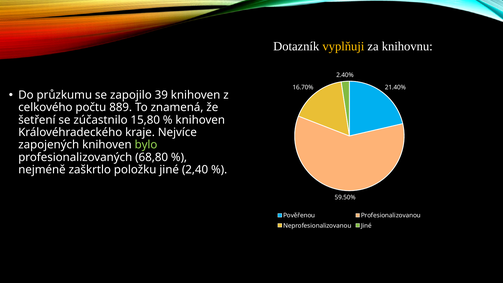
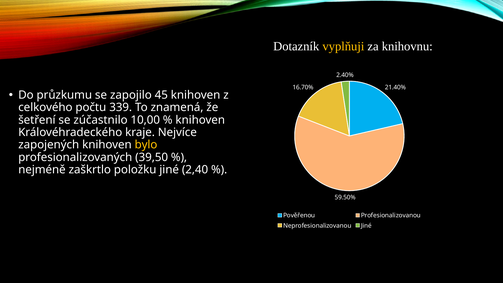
39: 39 -> 45 (161, 95)
889: 889 -> 339 (121, 107)
15,80: 15,80 -> 10,00 (145, 120)
bylo colour: light green -> yellow (146, 145)
68,80: 68,80 -> 39,50 (152, 157)
